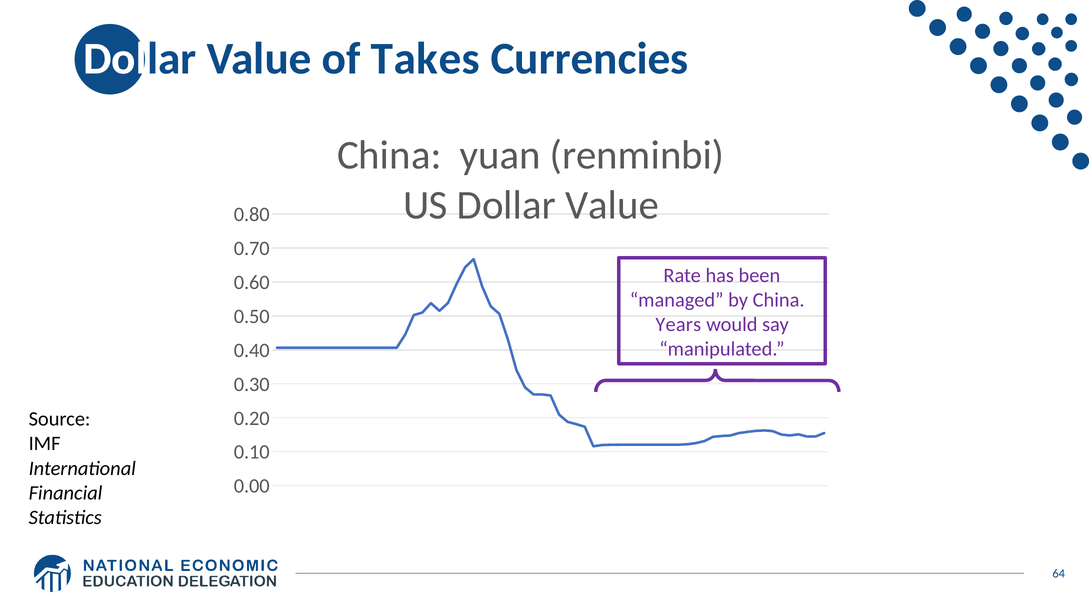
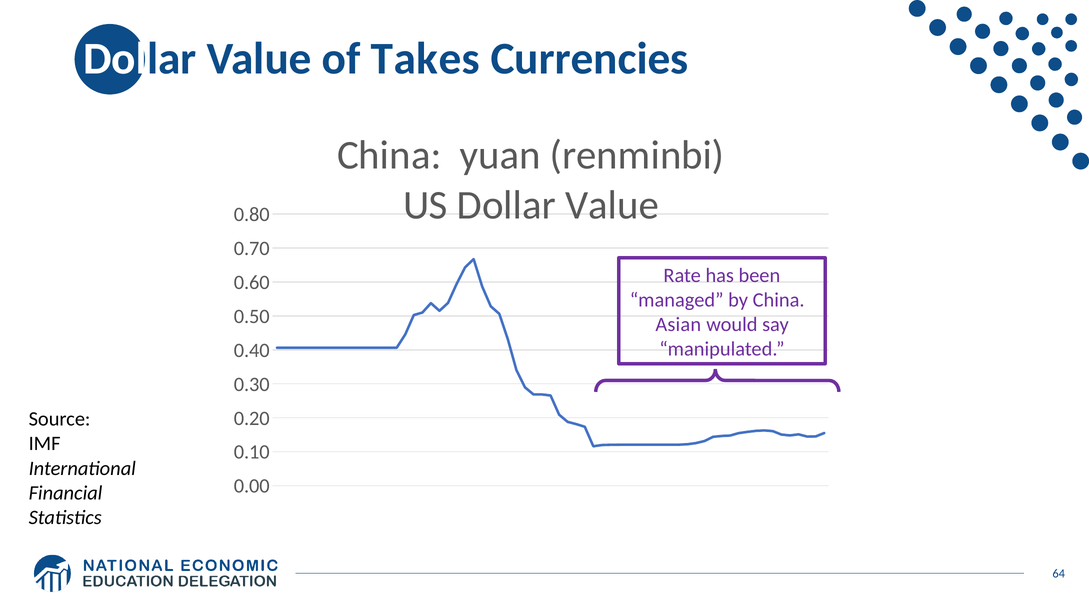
Years: Years -> Asian (678, 324)
